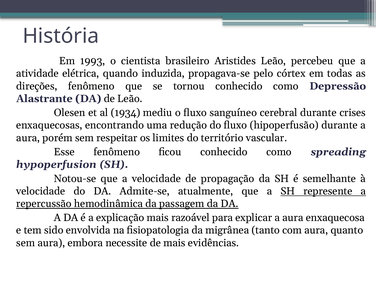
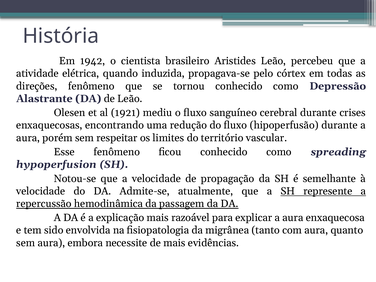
1993: 1993 -> 1942 (93, 61)
1934: 1934 -> 1921 (125, 113)
